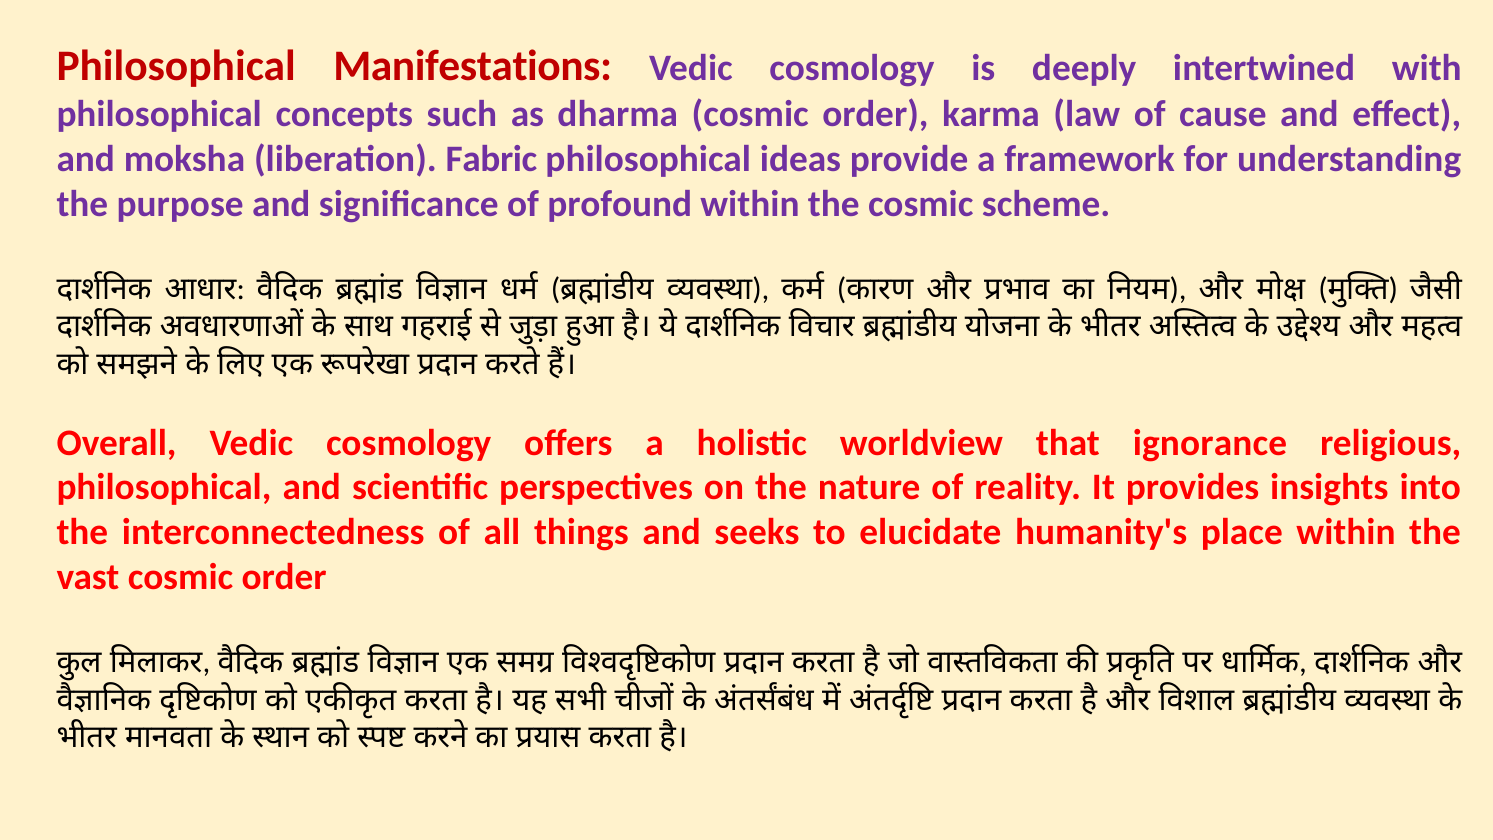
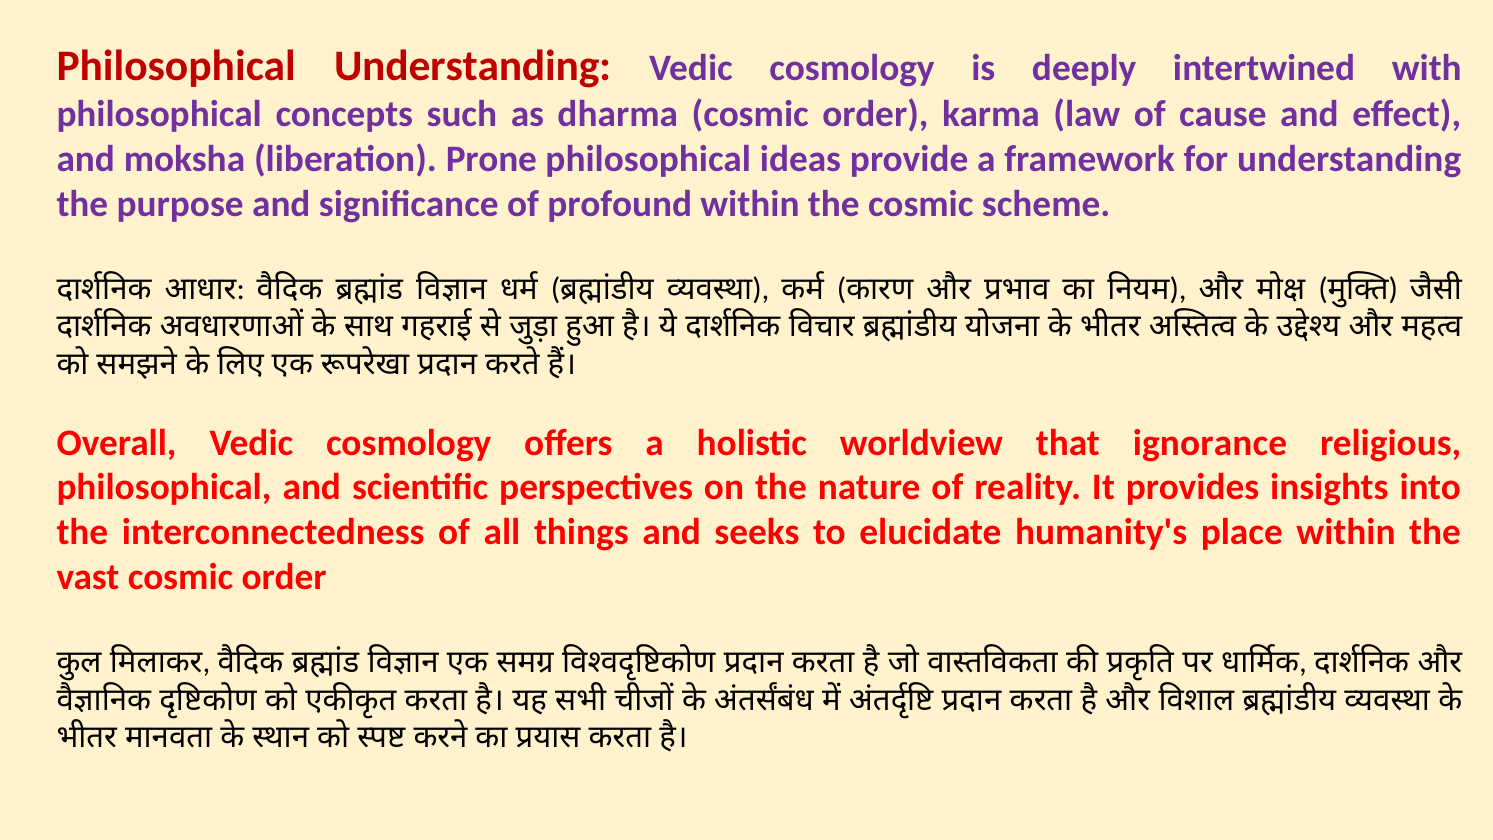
Philosophical Manifestations: Manifestations -> Understanding (473, 66)
Fabric: Fabric -> Prone (491, 159)
